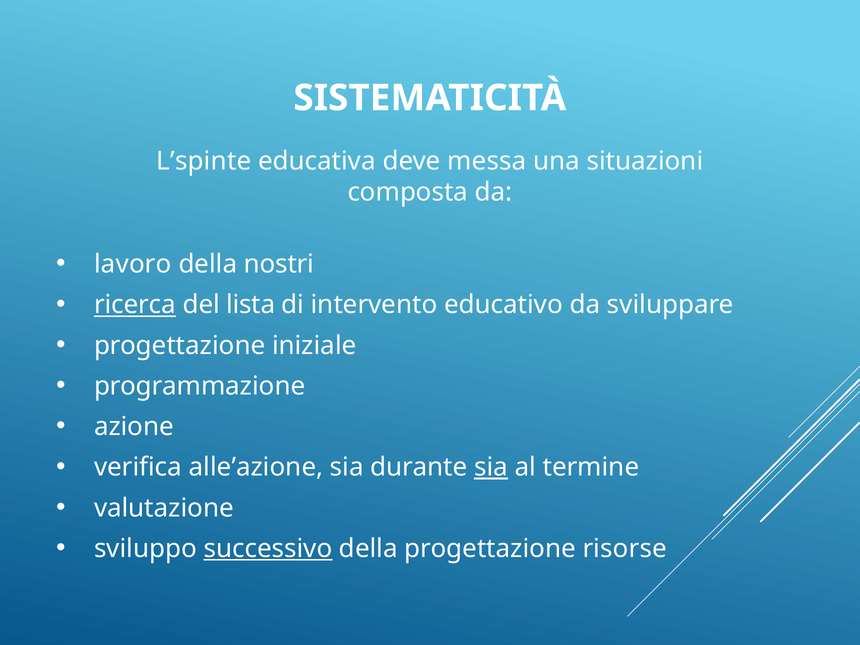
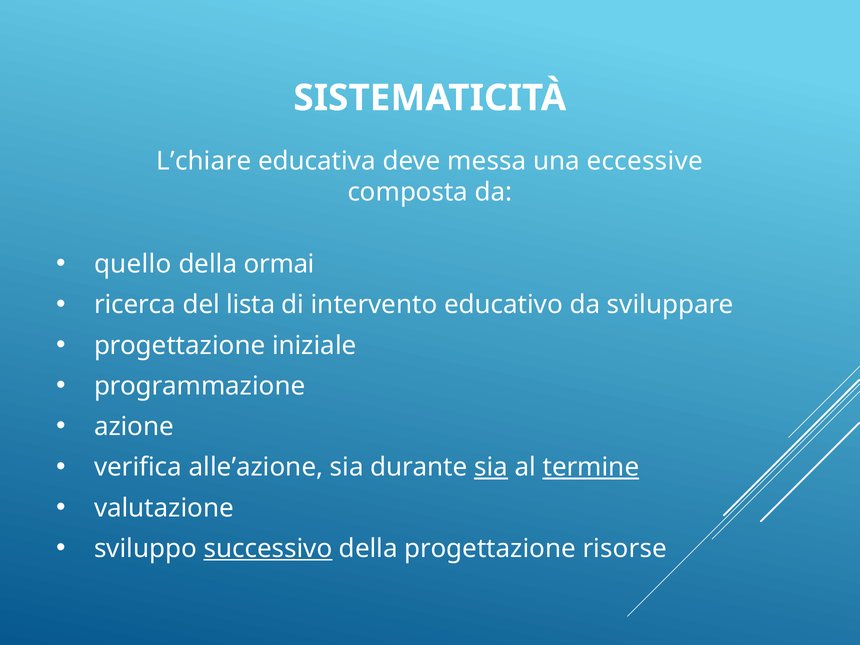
L’spinte: L’spinte -> L’chiare (204, 161)
situazioni: situazioni -> eccessive (645, 161)
lavoro: lavoro -> quello (133, 264)
nostri: nostri -> ormai (279, 264)
ricerca underline: present -> none (135, 305)
termine underline: none -> present (591, 467)
